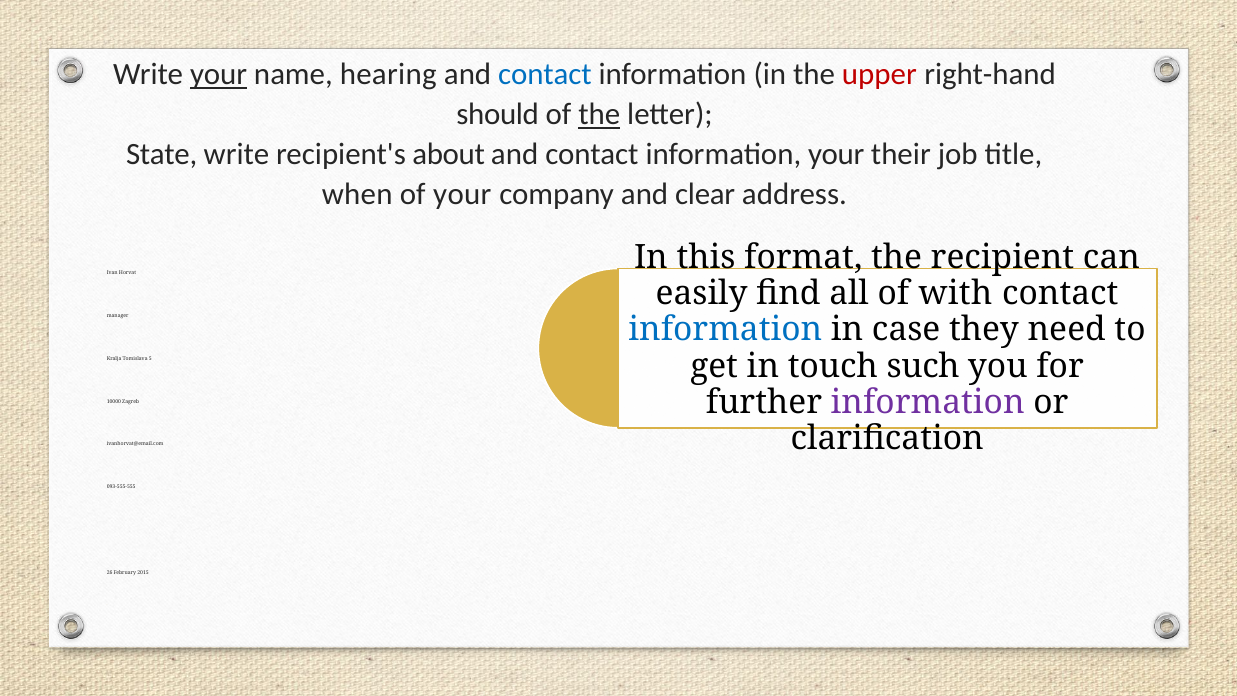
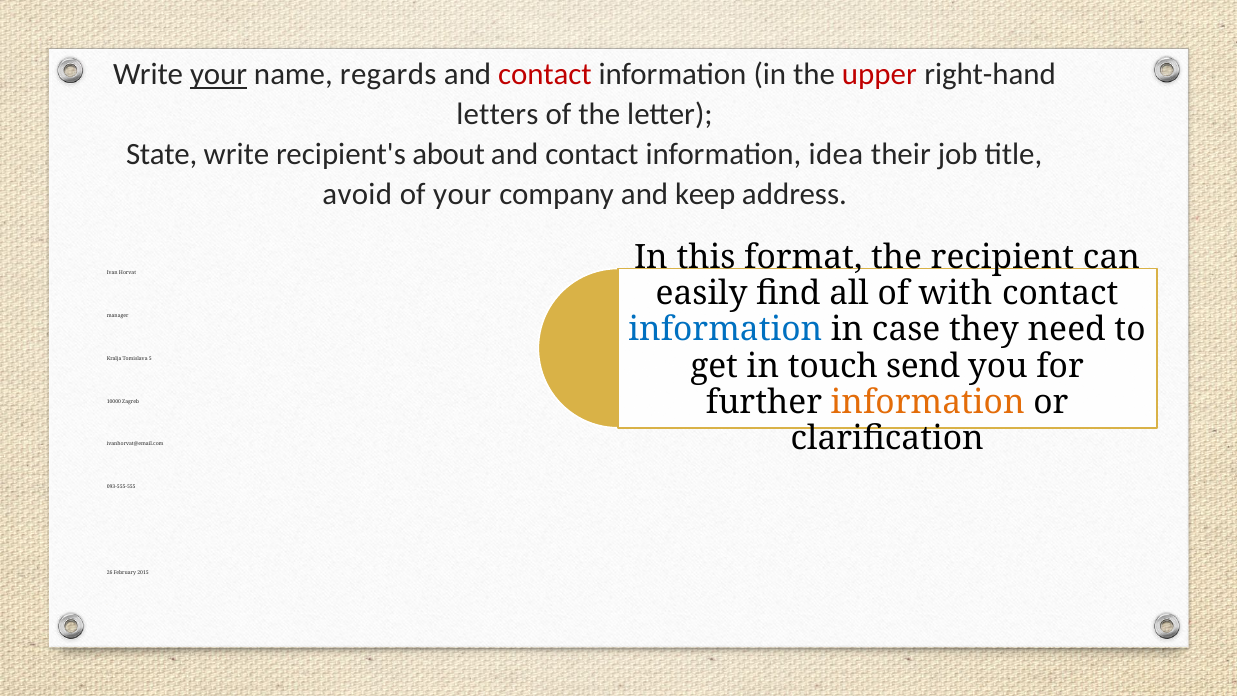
hearing: hearing -> regards (388, 75)
contact colour: blue -> red (545, 75)
should: should -> letters (497, 114)
the underline: present -> none (599, 114)
information your: your -> idea (836, 154)
when: when -> avoid (357, 194)
clear: clear -> keep (705, 194)
such: such -> send (923, 366)
information colour: purple -> orange (928, 402)
